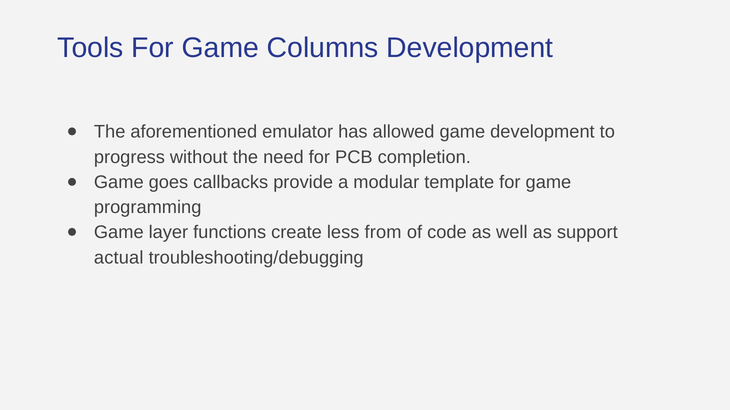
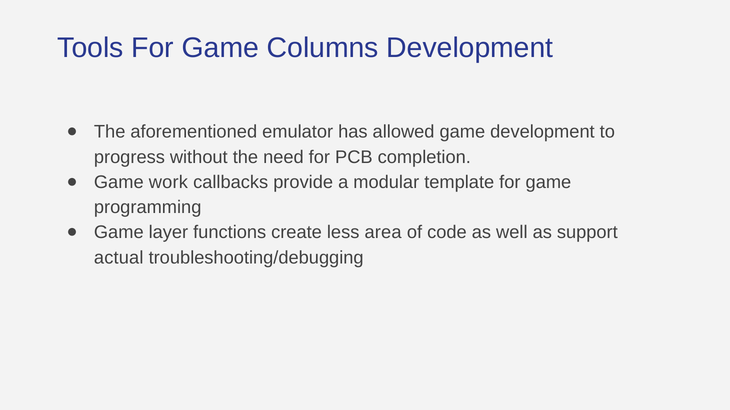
goes: goes -> work (168, 182)
from: from -> area (383, 233)
